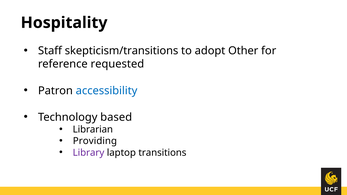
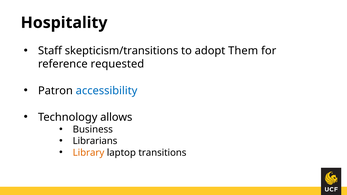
Other: Other -> Them (243, 51)
based: based -> allows (116, 117)
Librarian: Librarian -> Business (93, 130)
Providing: Providing -> Librarians (95, 141)
Library colour: purple -> orange (89, 153)
